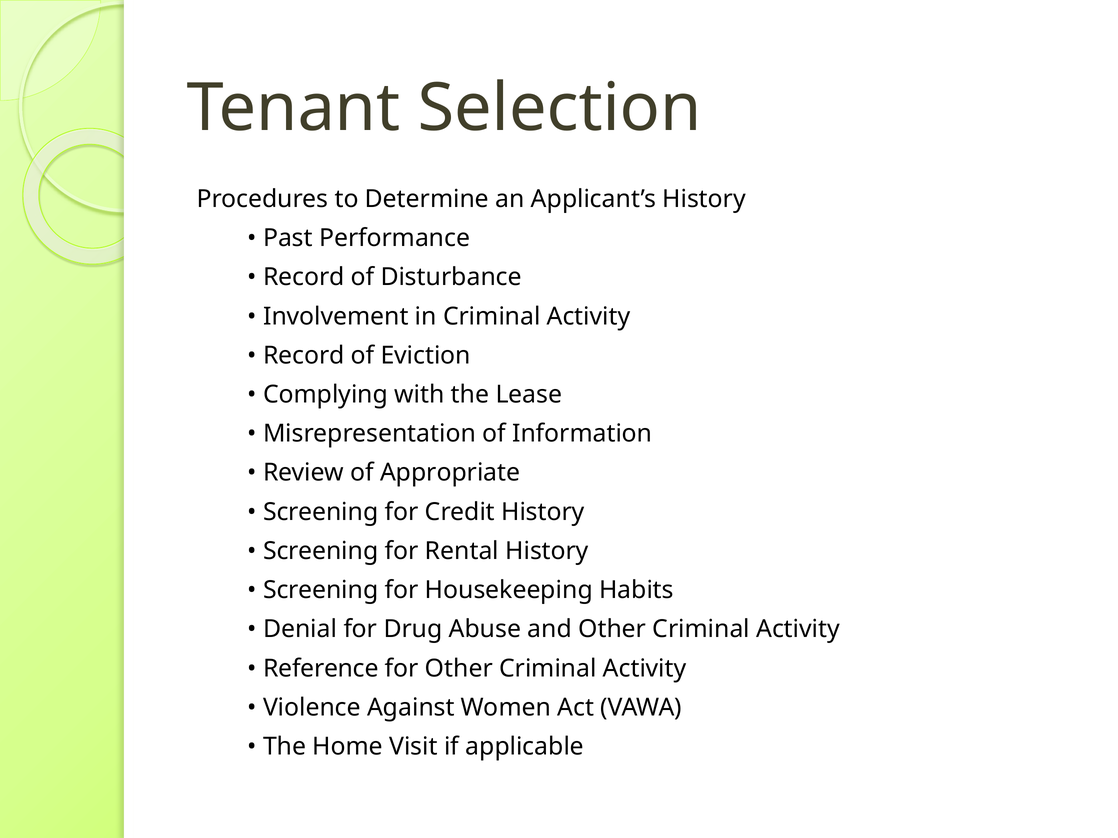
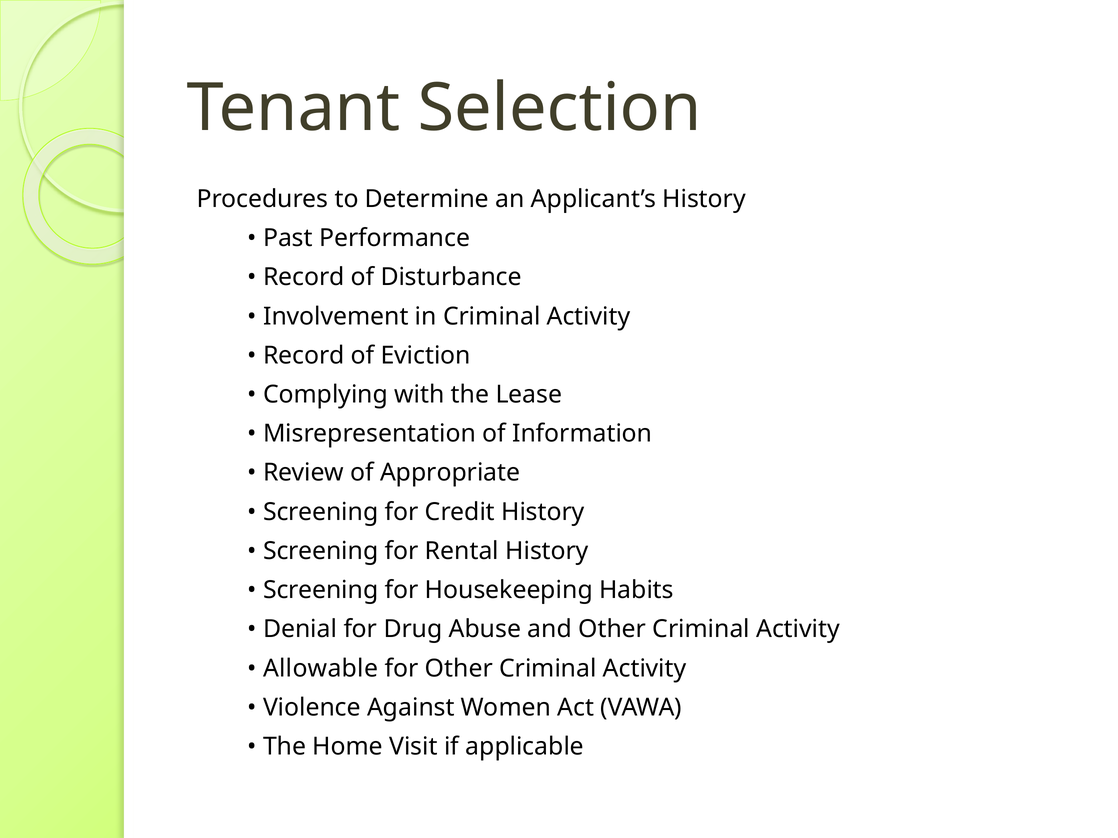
Reference: Reference -> Allowable (321, 669)
